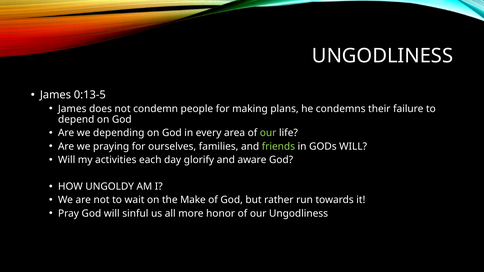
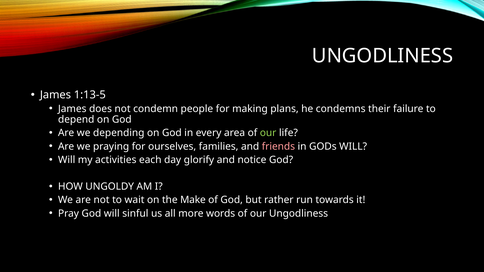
0:13-5: 0:13-5 -> 1:13-5 (90, 95)
friends colour: light green -> pink (278, 147)
aware: aware -> notice (252, 160)
honor: honor -> words (221, 214)
